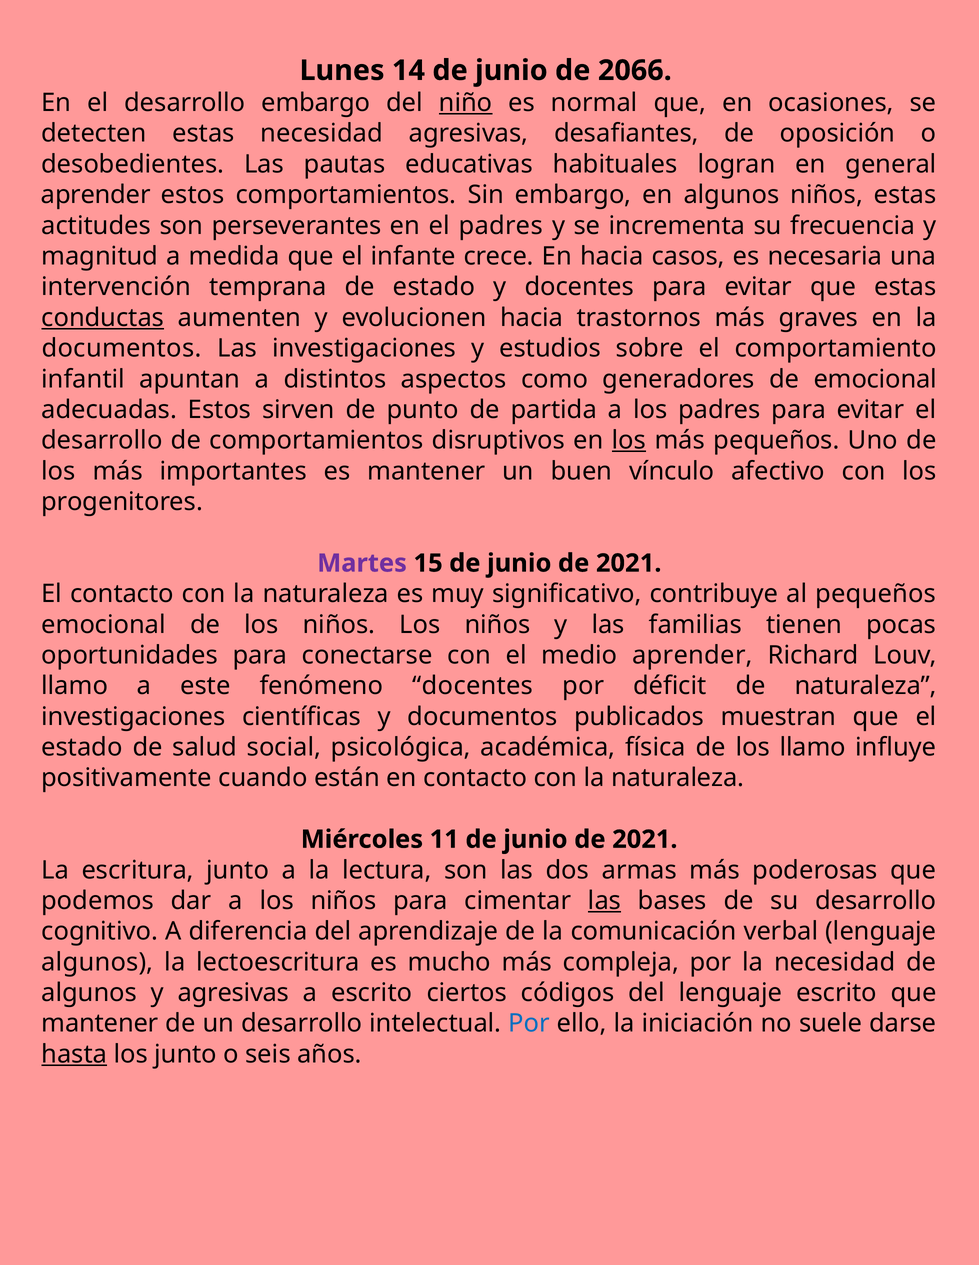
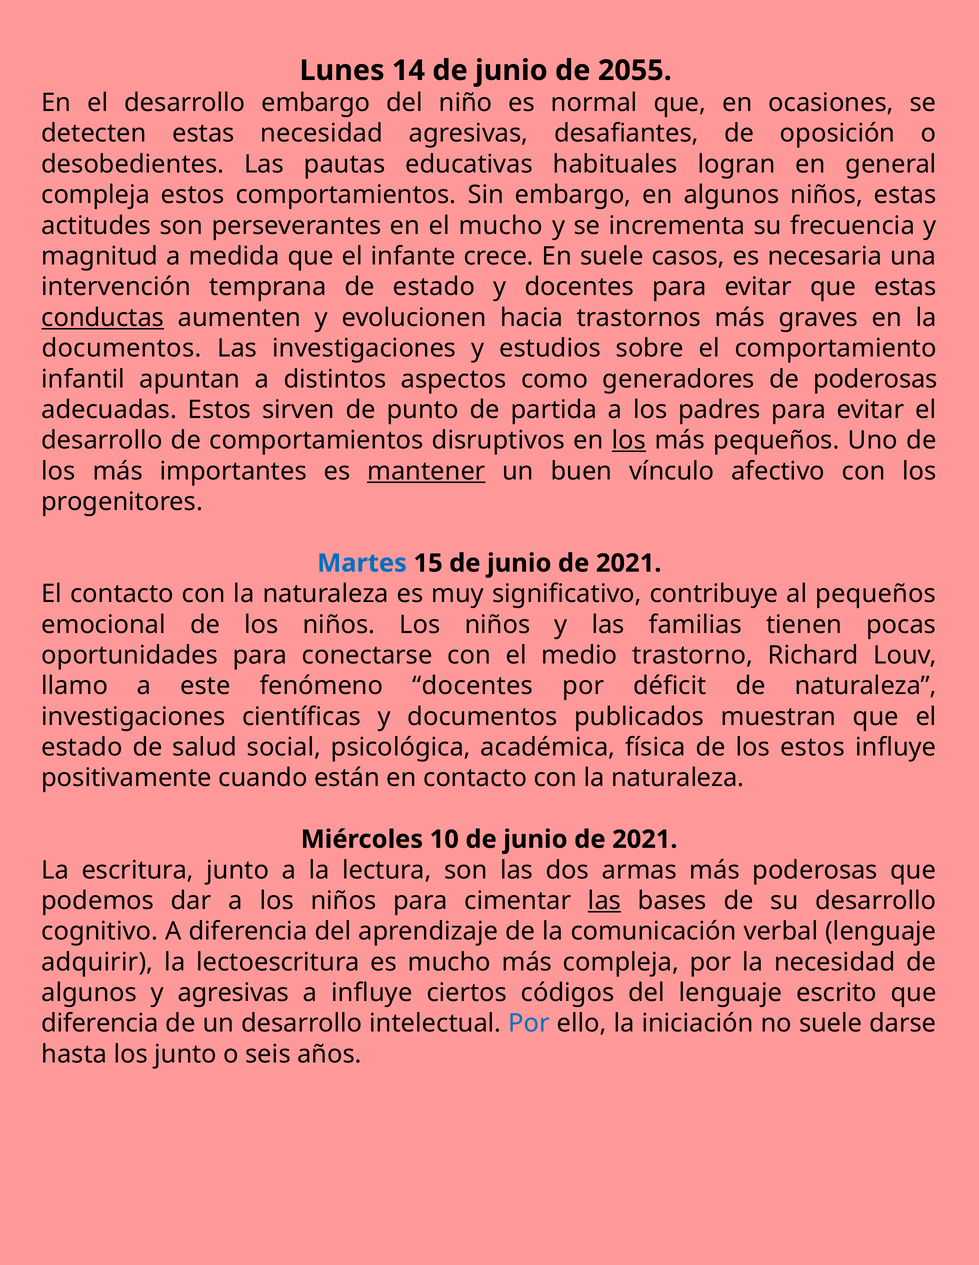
2066: 2066 -> 2055 (635, 70)
niño underline: present -> none (466, 103)
aprender: aprender -> compleja (96, 195)
el padres: padres -> mucho (501, 226)
En hacia: hacia -> suele (612, 256)
de emocional: emocional -> poderosas (875, 379)
mantener underline: none -> present (426, 471)
Martes colour: purple -> blue (362, 563)
medio aprender: aprender -> trastorno (693, 655)
los llamo: llamo -> estos (812, 747)
11: 11 -> 10 (444, 839)
algunos: algunos -> adquirir (97, 962)
a escrito: escrito -> influye (372, 993)
mantener: mantener -> diferencia (100, 1023)
hasta underline: present -> none (74, 1054)
